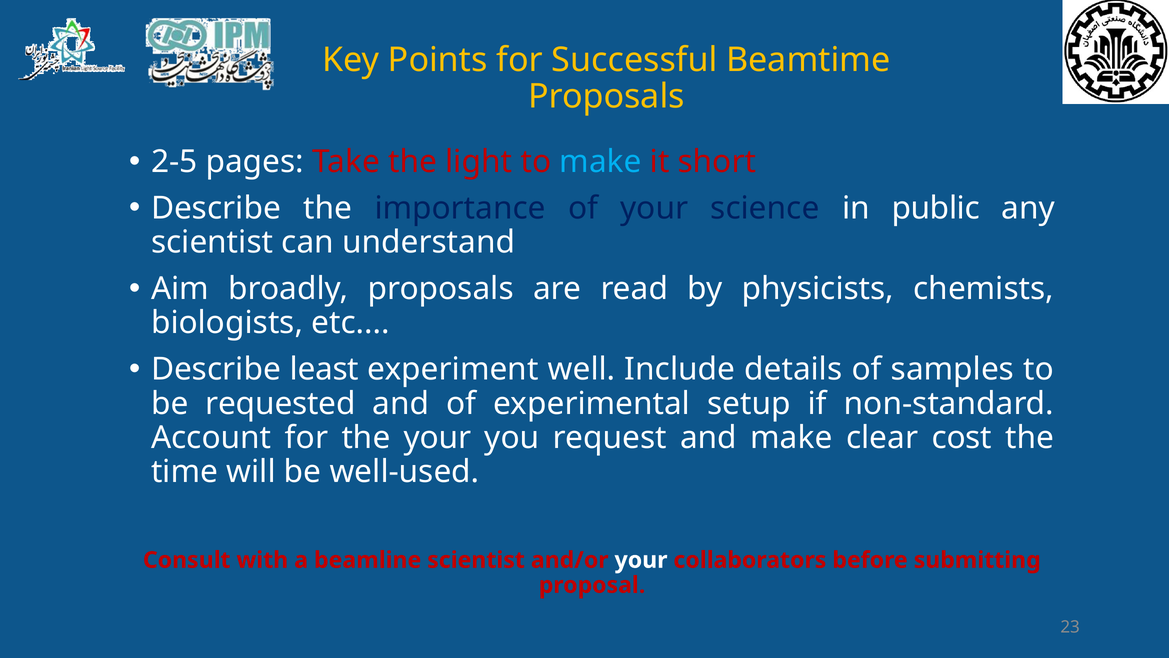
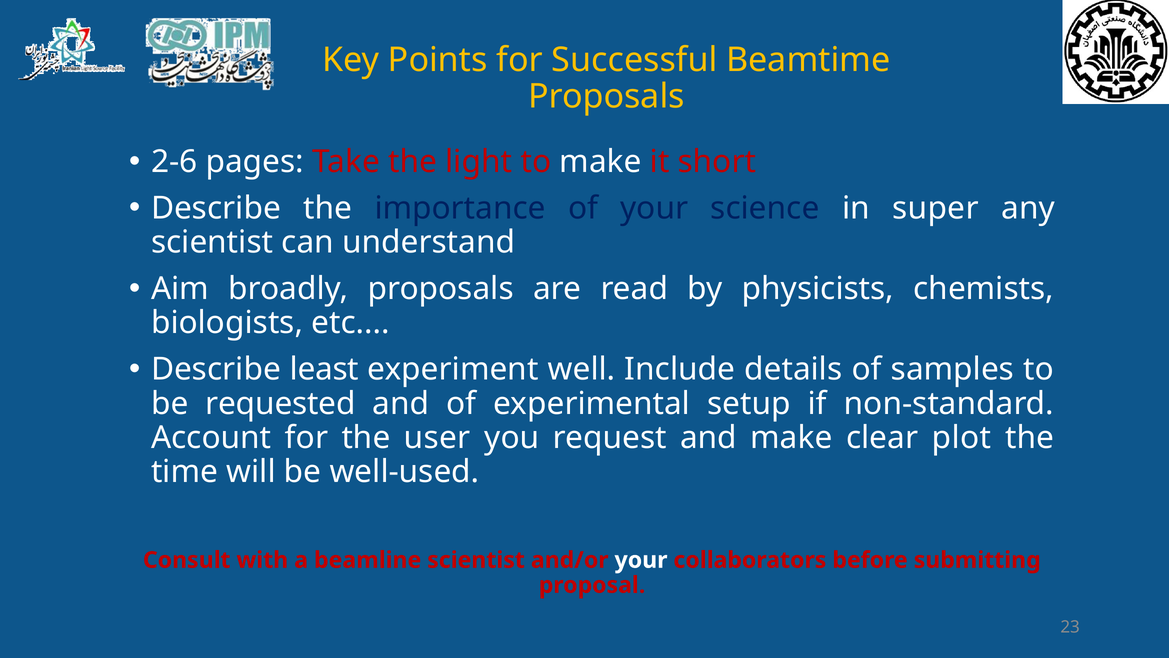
2-5: 2-5 -> 2-6 (174, 162)
make colour: light blue -> white (601, 162)
public: public -> super (935, 208)
the your: your -> user (437, 437)
cost: cost -> plot (961, 437)
